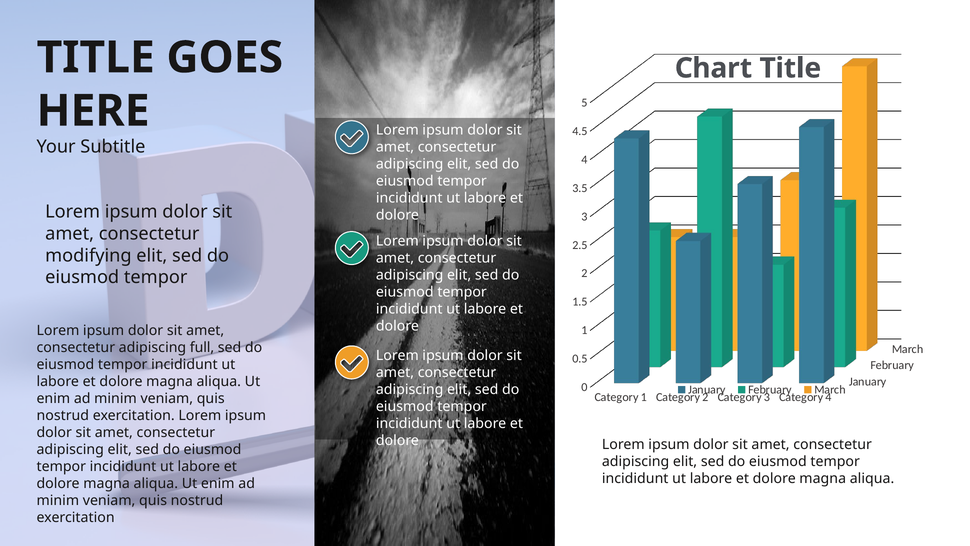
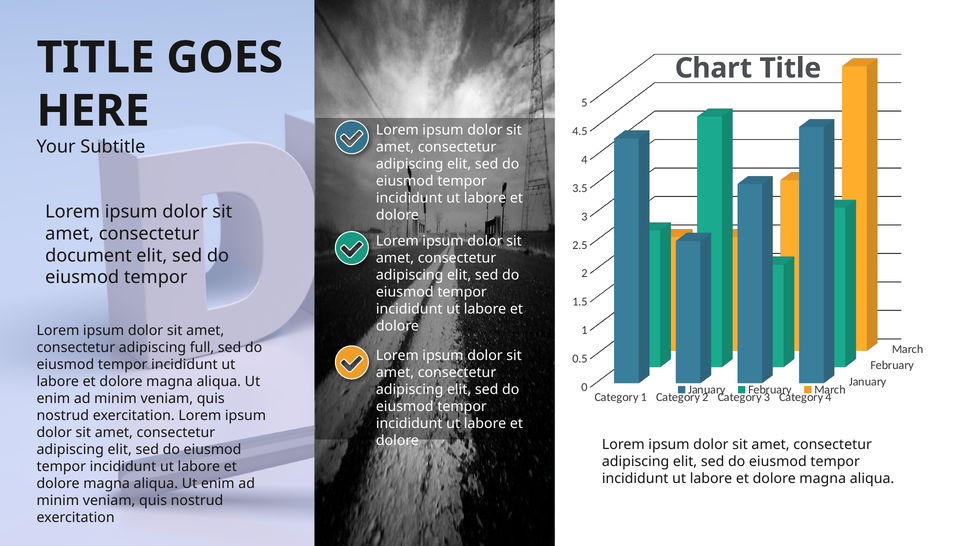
modifying: modifying -> document (88, 255)
